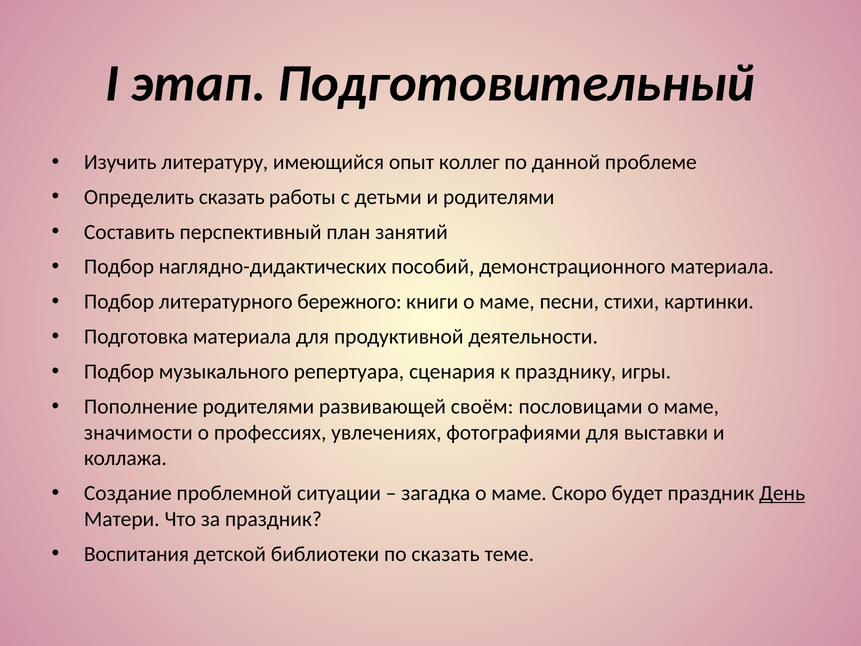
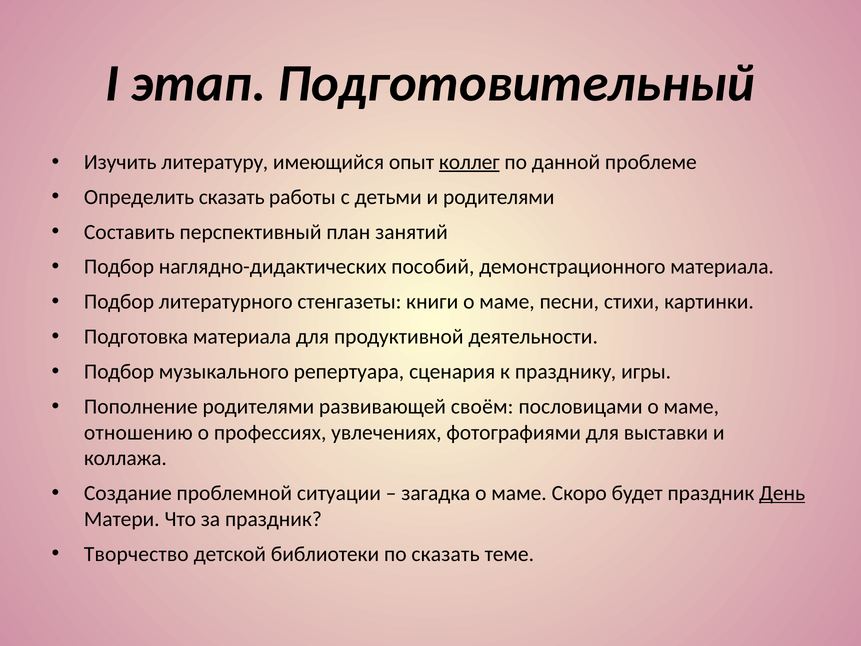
коллег underline: none -> present (469, 162)
бережного: бережного -> стенгазеты (349, 302)
значимости: значимости -> отношению (138, 432)
Воспитания: Воспитания -> Творчество (136, 554)
